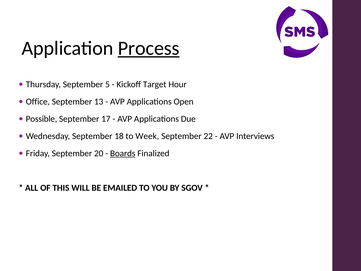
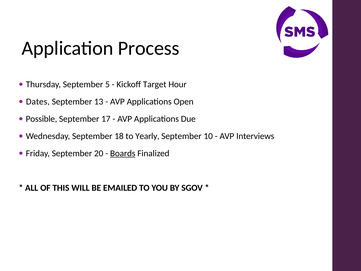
Process underline: present -> none (149, 48)
Office: Office -> Dates (38, 102)
Week: Week -> Yearly (147, 136)
22: 22 -> 10 (208, 136)
